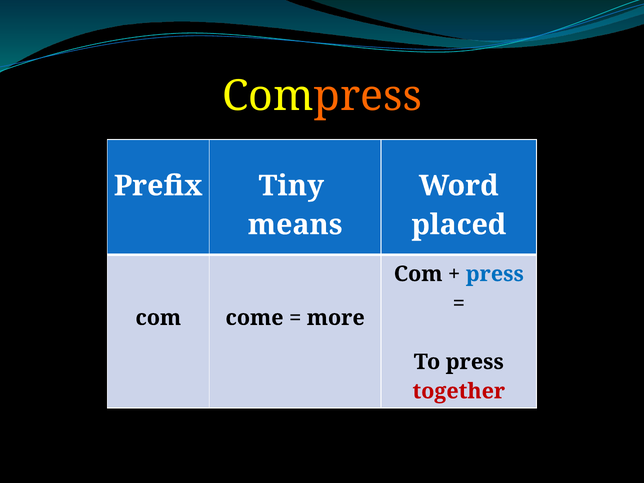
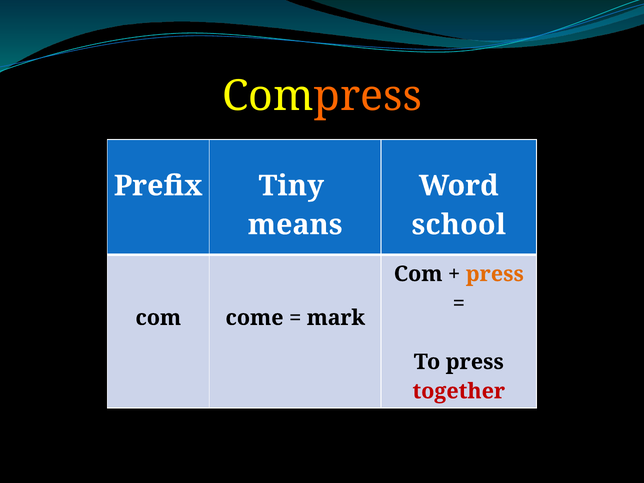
placed: placed -> school (459, 225)
press colour: blue -> orange (495, 274)
more: more -> mark (336, 318)
